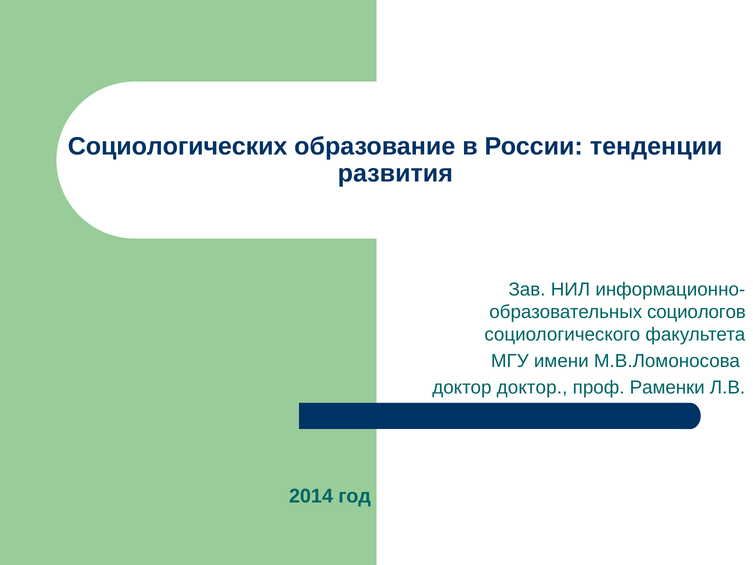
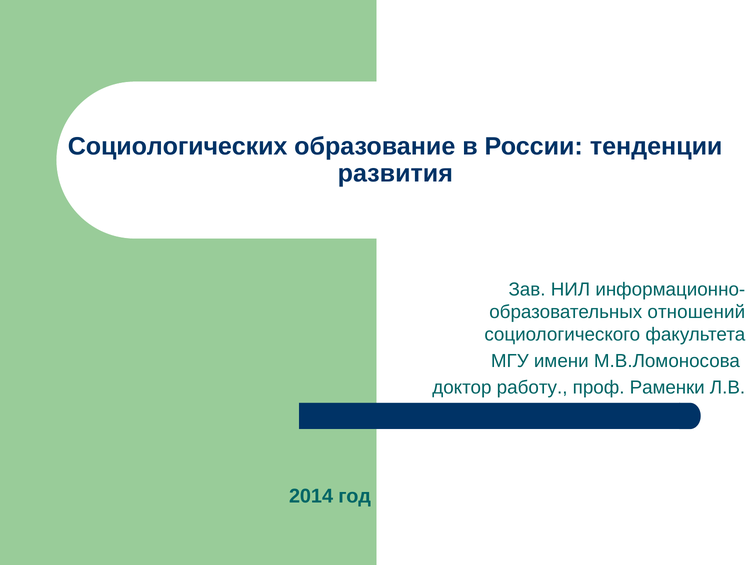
социологов: социологов -> отношений (696, 312)
доктор доктор: доктор -> работу (532, 387)
